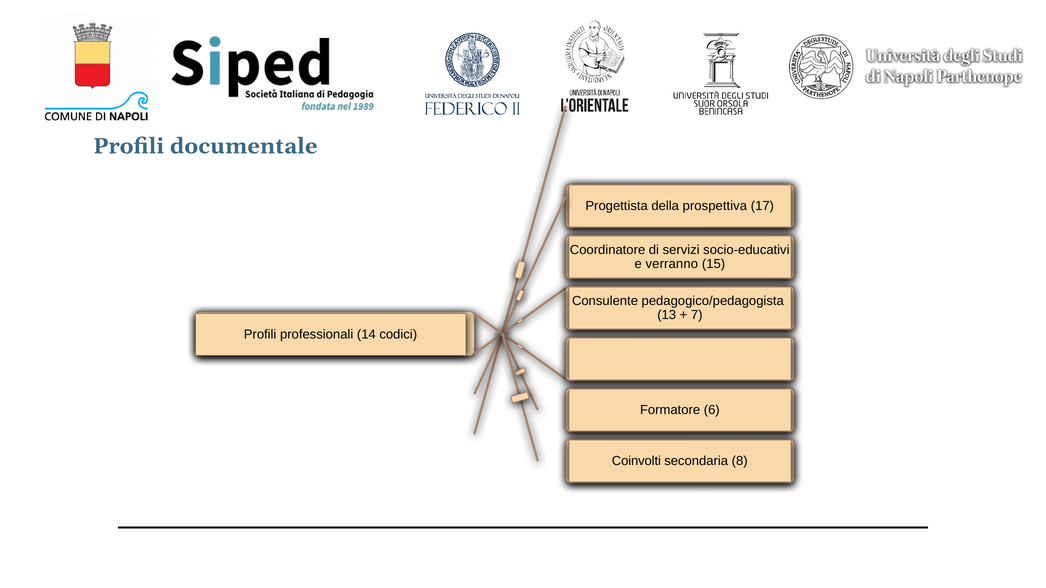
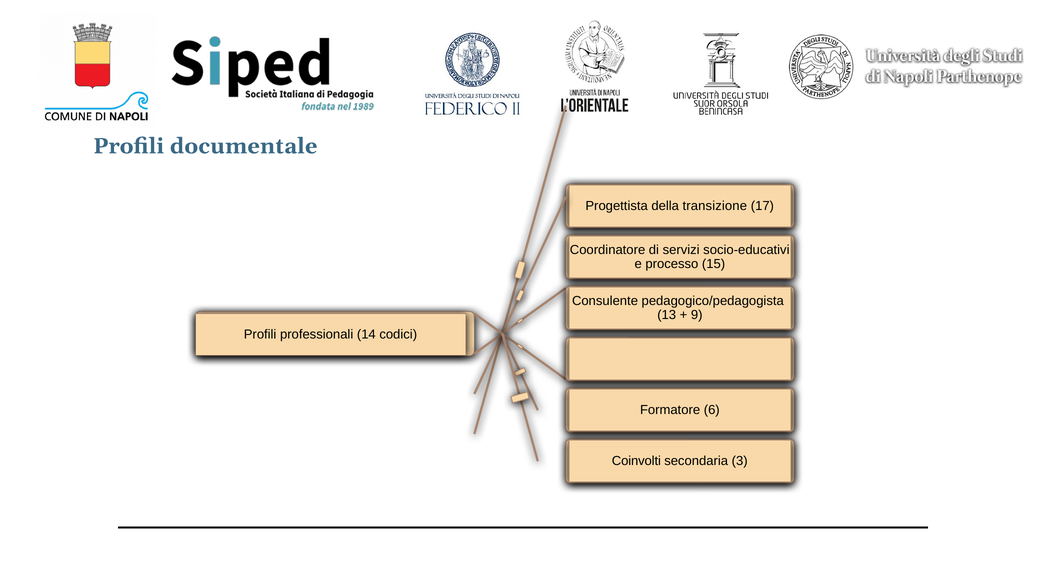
prospettiva: prospettiva -> transizione (715, 206)
verranno: verranno -> processo (672, 264)
7: 7 -> 9 (697, 315)
secondaria 8: 8 -> 3 (740, 461)
